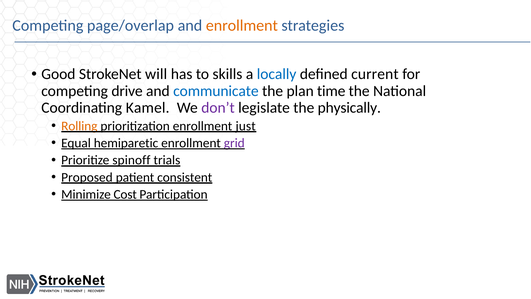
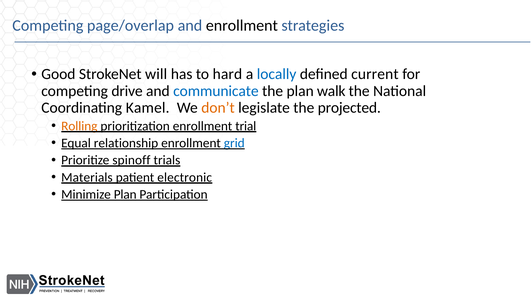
enrollment colour: orange -> black (242, 26)
skills: skills -> hard (227, 74)
time: time -> walk (331, 91)
don’t colour: purple -> orange (218, 108)
physically: physically -> projected (349, 108)
just: just -> trial (246, 126)
hemiparetic: hemiparetic -> relationship (126, 143)
grid colour: purple -> blue (234, 143)
Proposed: Proposed -> Materials (87, 177)
consistent: consistent -> electronic (185, 177)
Minimize Cost: Cost -> Plan (125, 194)
